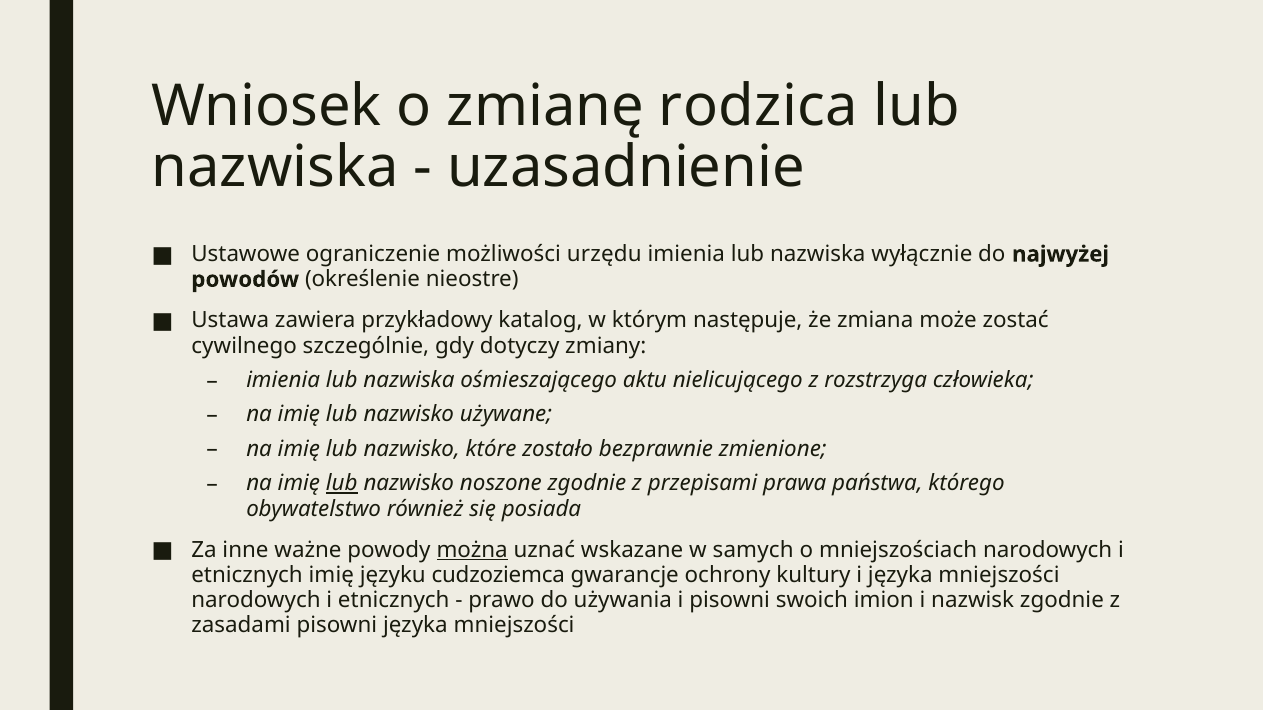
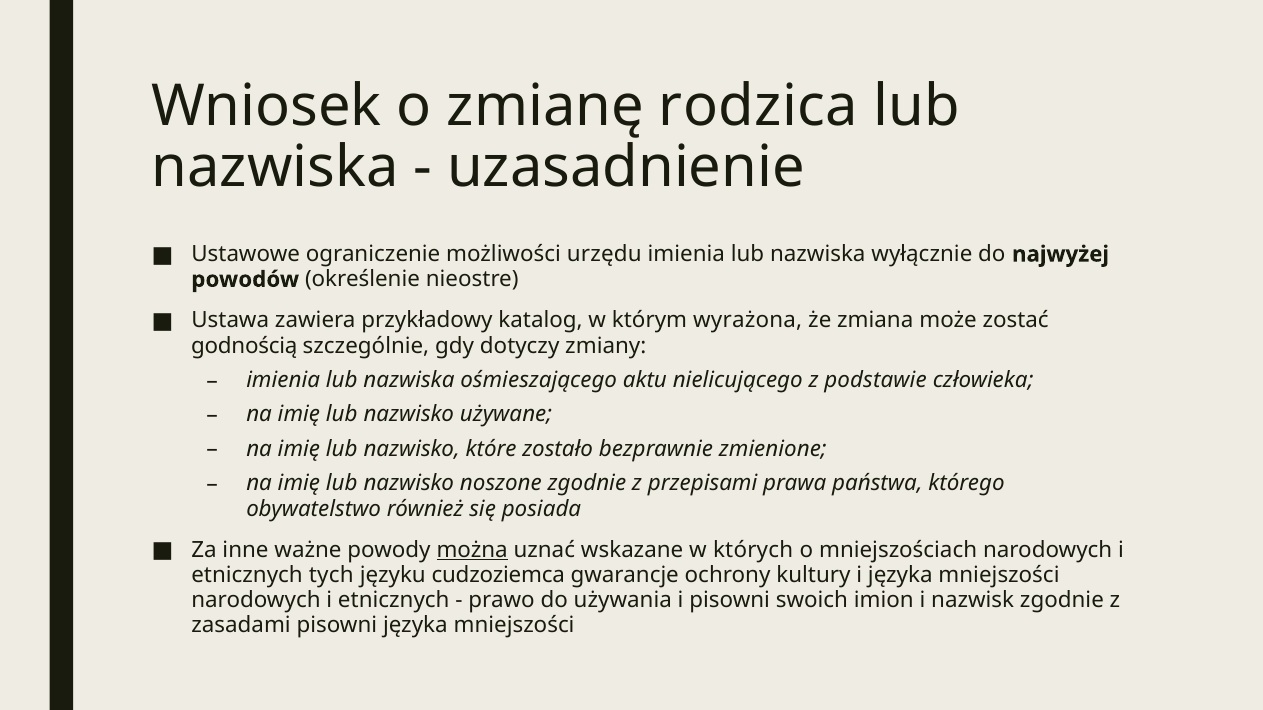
następuje: następuje -> wyrażona (748, 321)
cywilnego: cywilnego -> godnością (244, 346)
rozstrzyga: rozstrzyga -> podstawie (876, 380)
lub underline: present -> none (342, 484)
samych: samych -> których (753, 550)
etnicznych imię: imię -> tych (331, 575)
